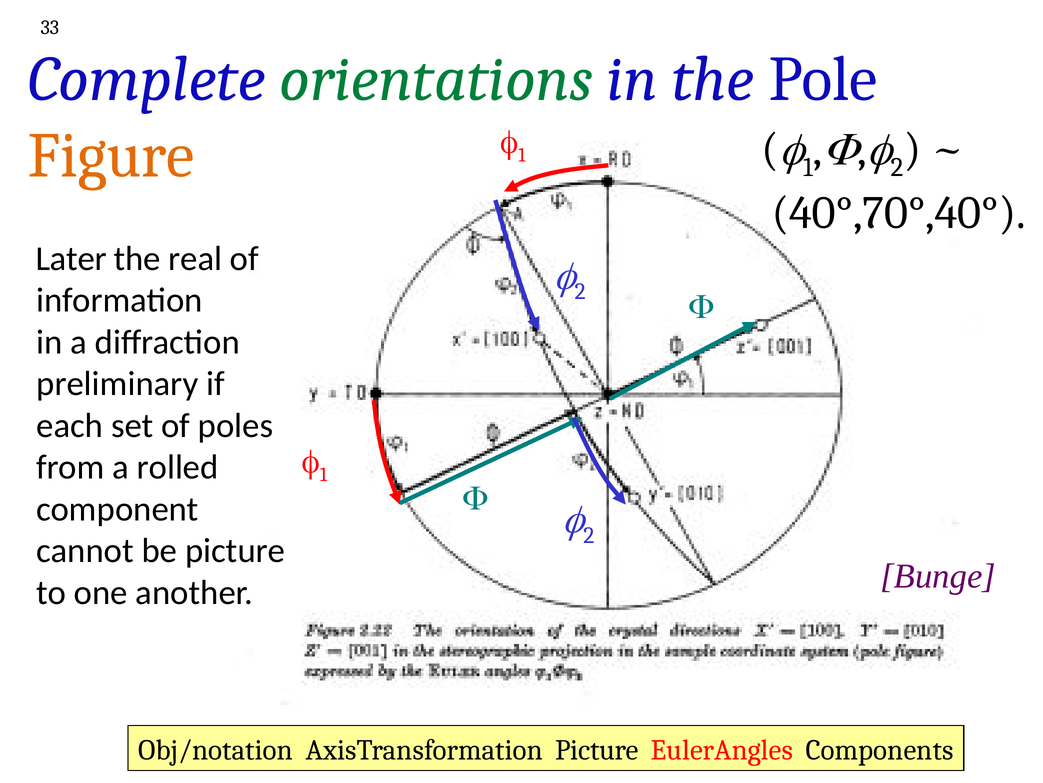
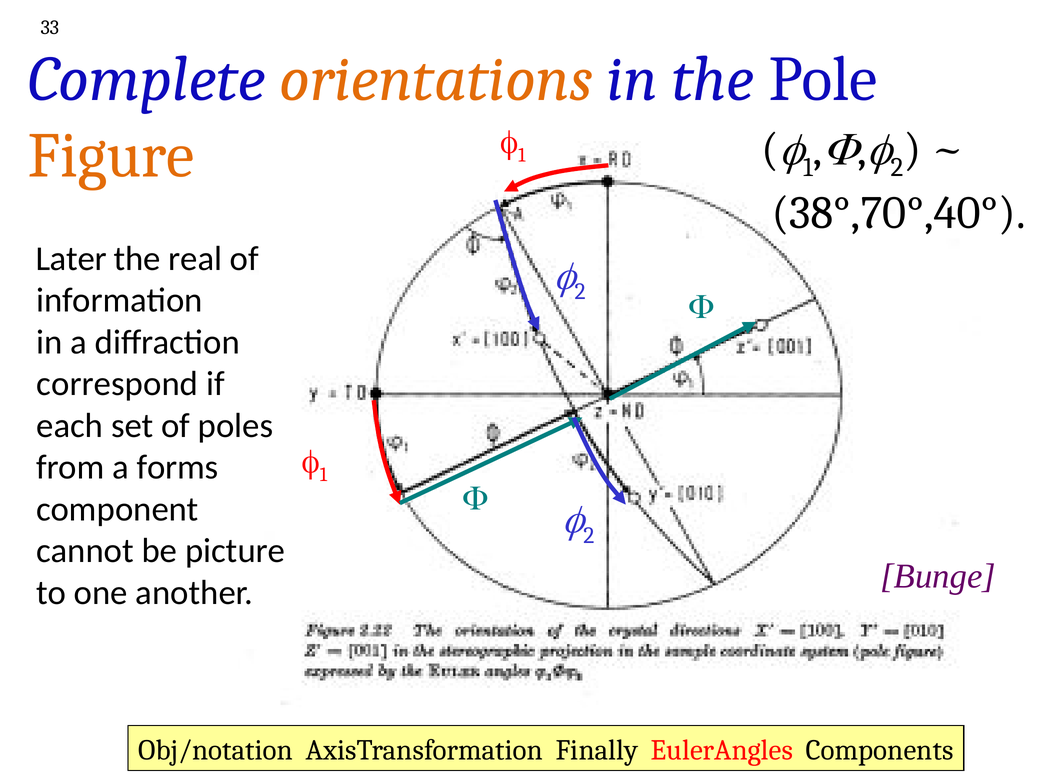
orientations colour: green -> orange (436, 79)
40°,70°,40°: 40°,70°,40° -> 38°,70°,40° (899, 213)
preliminary: preliminary -> correspond (117, 384)
rolled: rolled -> forms (178, 467)
AxisTransformation Picture: Picture -> Finally (597, 749)
